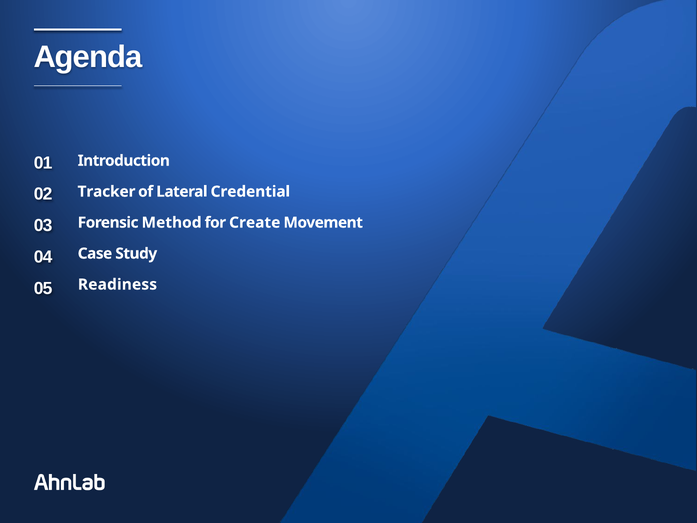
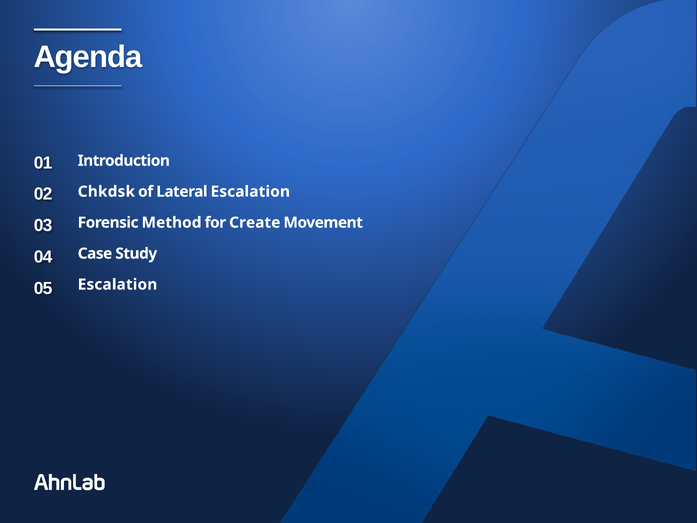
Tracker: Tracker -> Chkdsk (106, 192)
Lateral Credential: Credential -> Escalation (250, 192)
Readiness: Readiness -> Escalation (118, 284)
